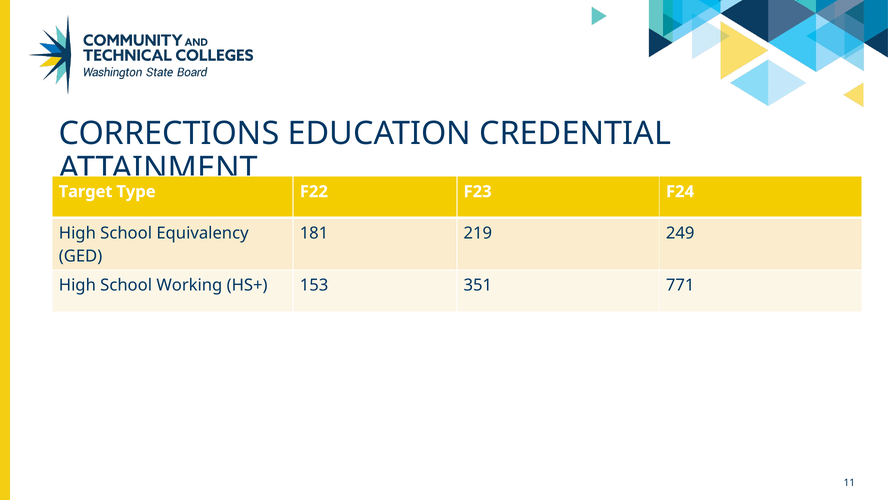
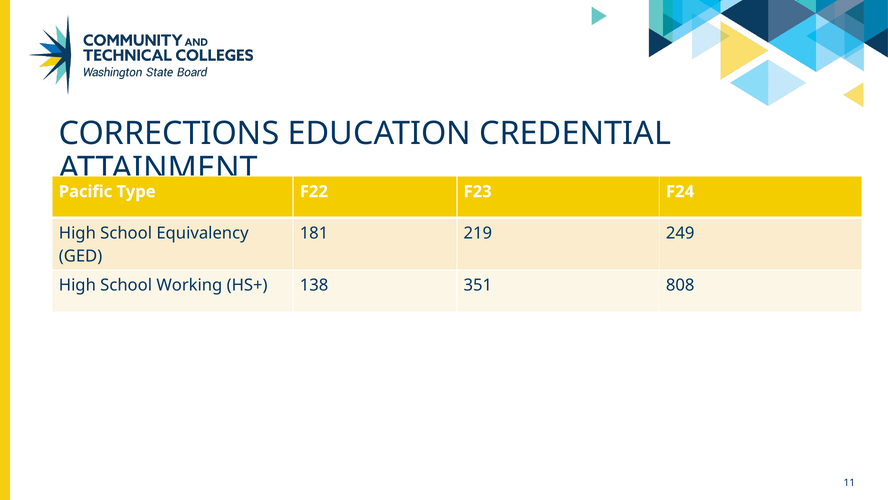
Target: Target -> Pacific (86, 191)
153: 153 -> 138 (314, 285)
771: 771 -> 808 (680, 285)
